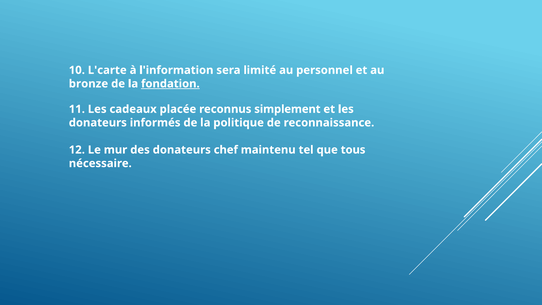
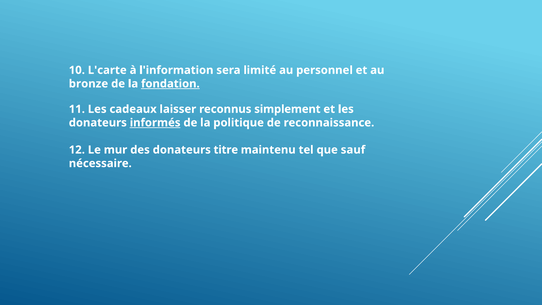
placée: placée -> laisser (178, 109)
informés underline: none -> present (155, 123)
chef: chef -> titre (226, 150)
tous: tous -> sauf (353, 150)
